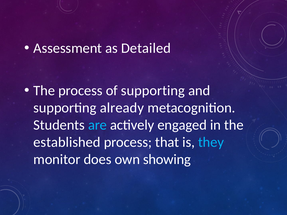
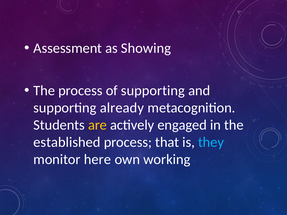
Detailed: Detailed -> Showing (146, 48)
are colour: light blue -> yellow (97, 125)
does: does -> here (97, 160)
showing: showing -> working (167, 160)
